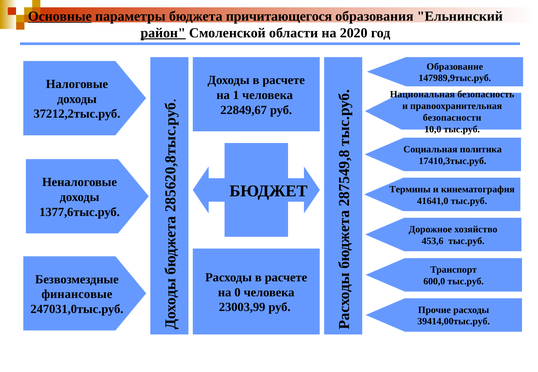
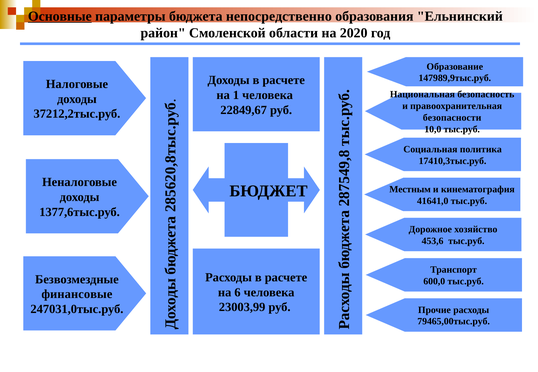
причитающегося: причитающегося -> непосредственно (279, 16)
район underline: present -> none (163, 33)
Термины: Термины -> Местным (410, 190)
на 0: 0 -> 6 (237, 293)
39414,00тыс.руб: 39414,00тыс.руб -> 79465,00тыс.руб (454, 322)
